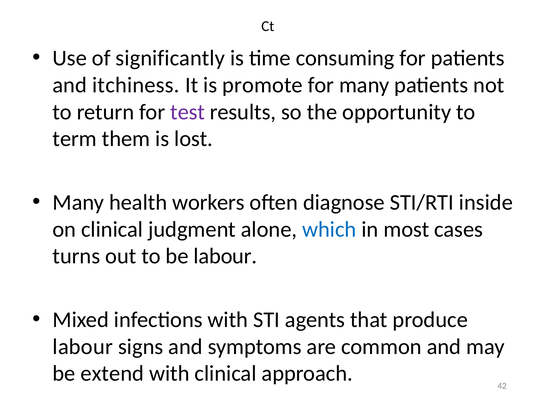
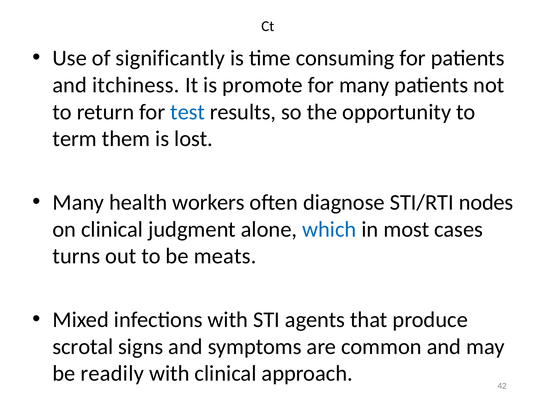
test colour: purple -> blue (188, 112)
inside: inside -> nodes (486, 203)
be labour: labour -> meats (225, 256)
labour: labour -> scrotal (83, 347)
extend: extend -> readily (112, 374)
